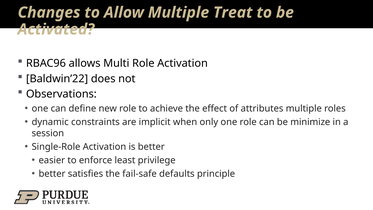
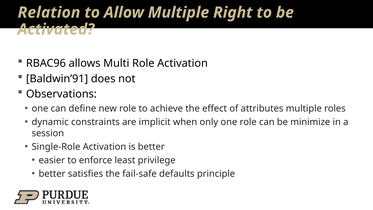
Changes: Changes -> Relation (49, 12)
Treat: Treat -> Right (233, 12)
Baldwin’22: Baldwin’22 -> Baldwin’91 (57, 79)
